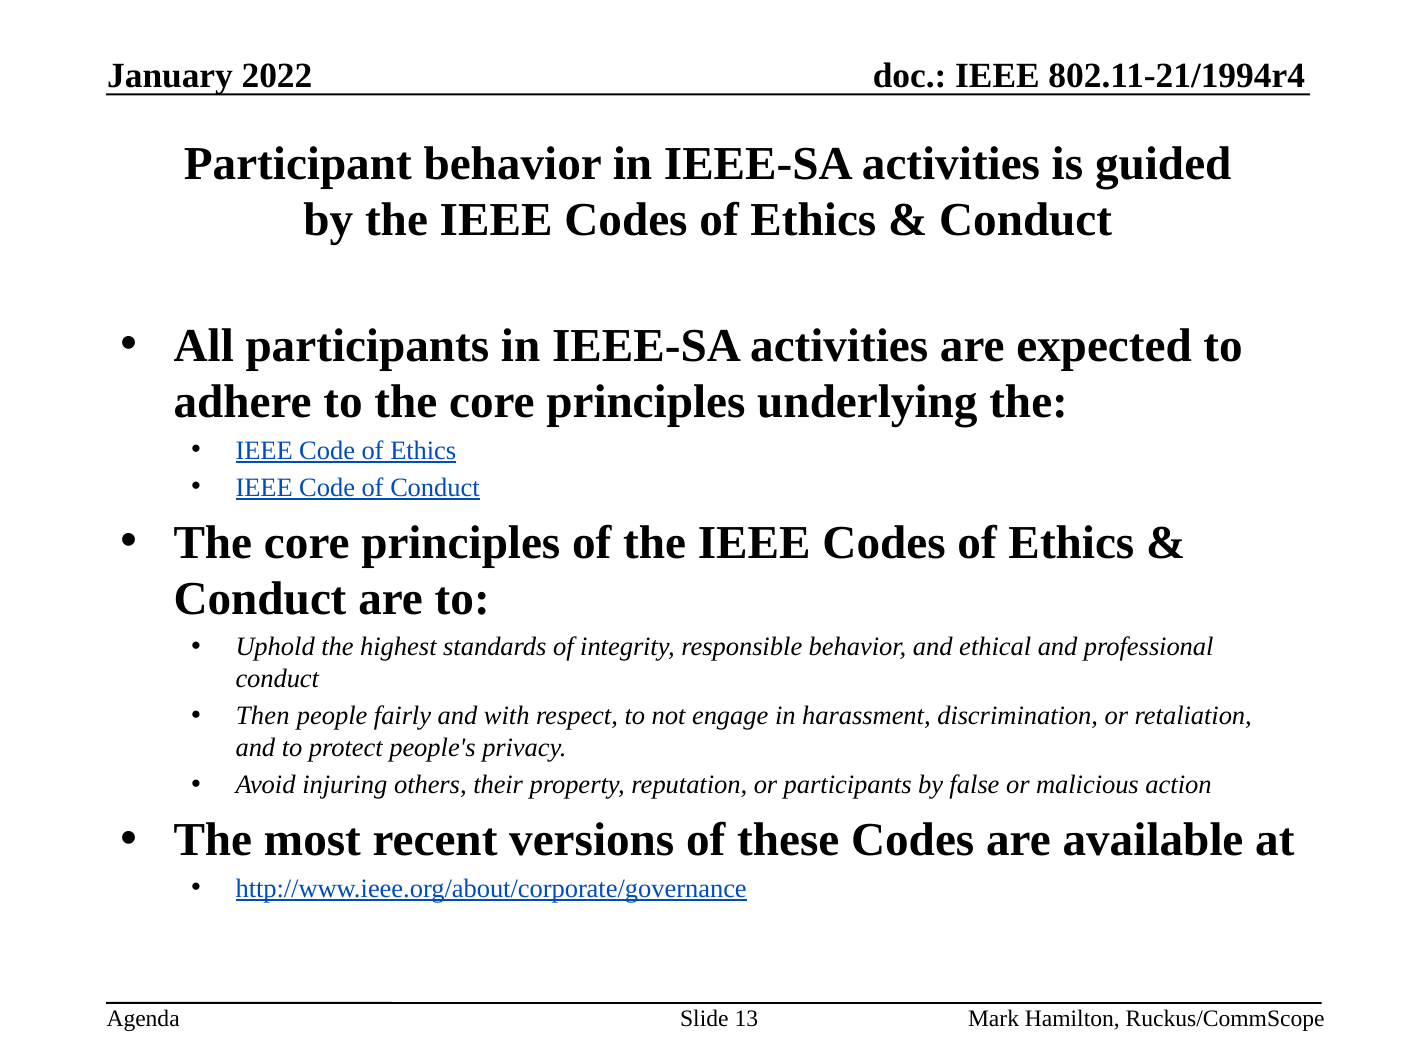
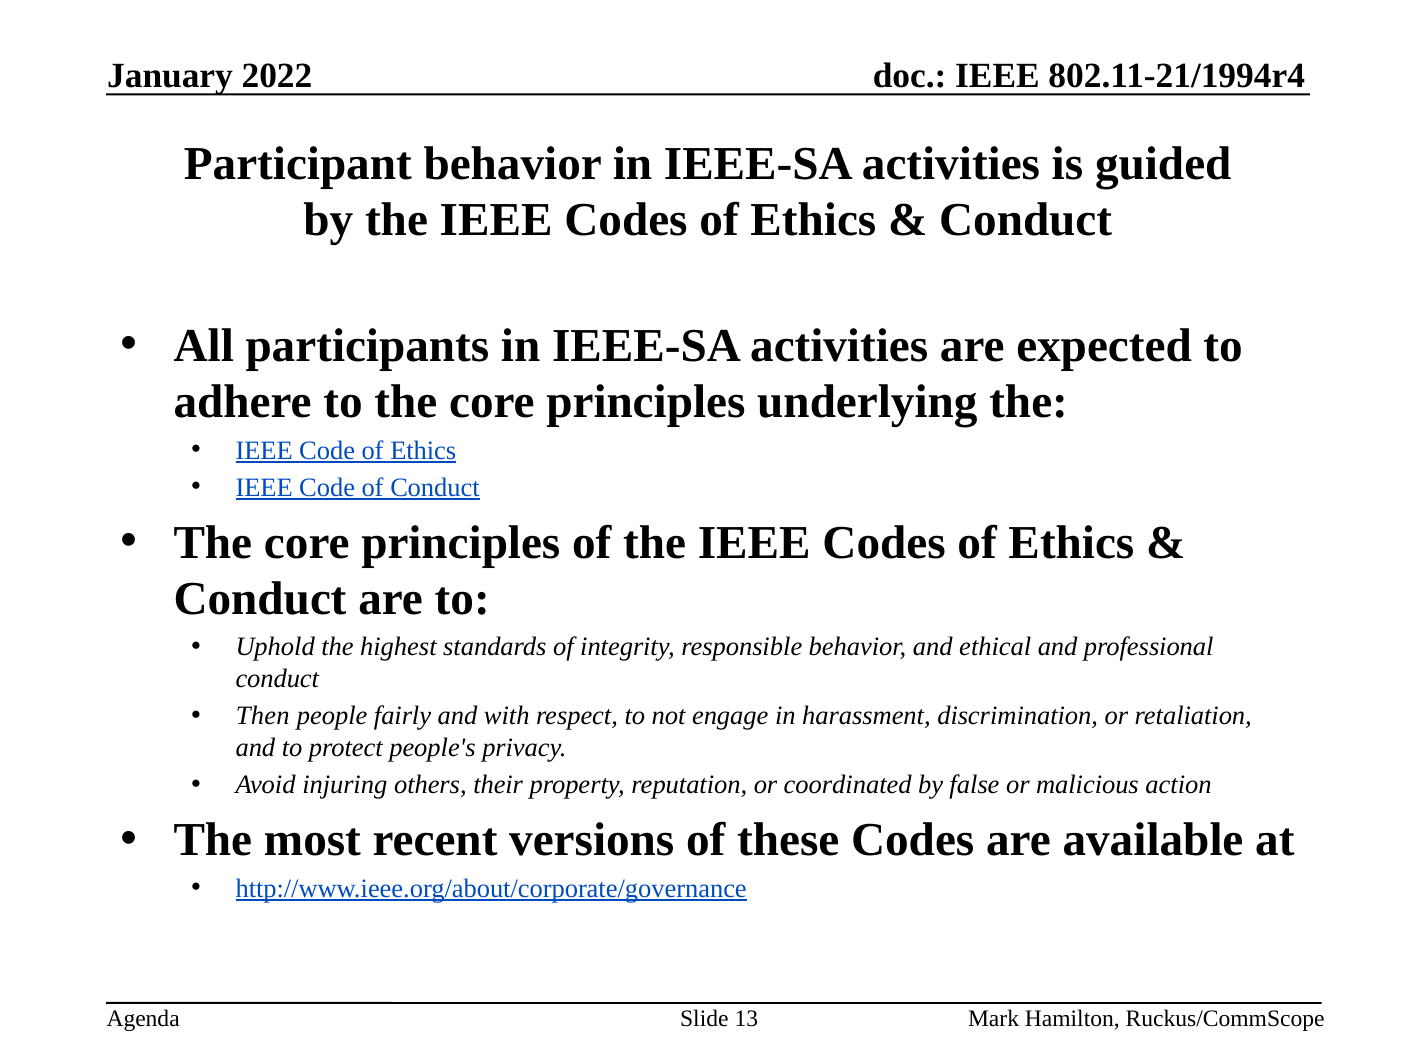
or participants: participants -> coordinated (848, 785)
